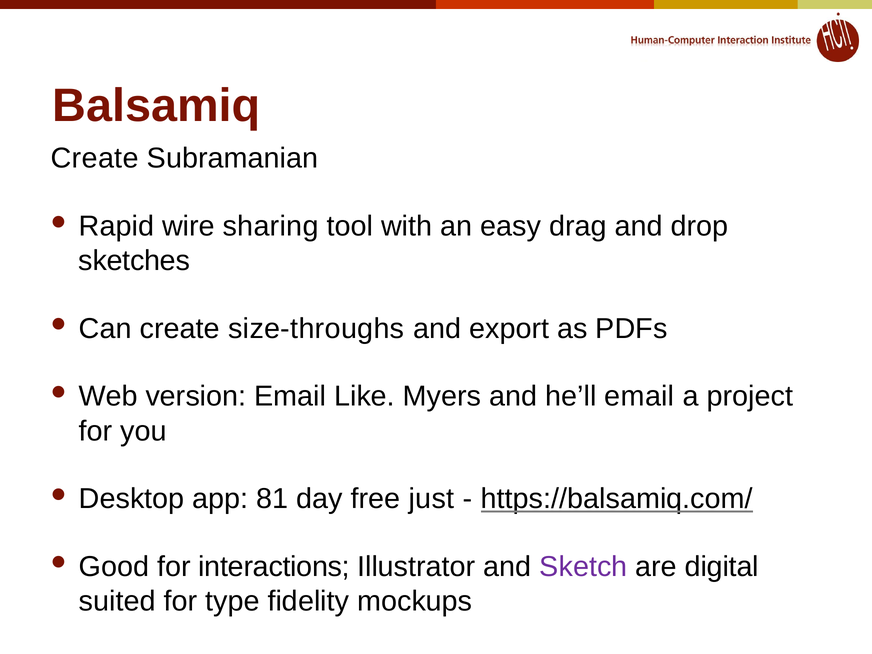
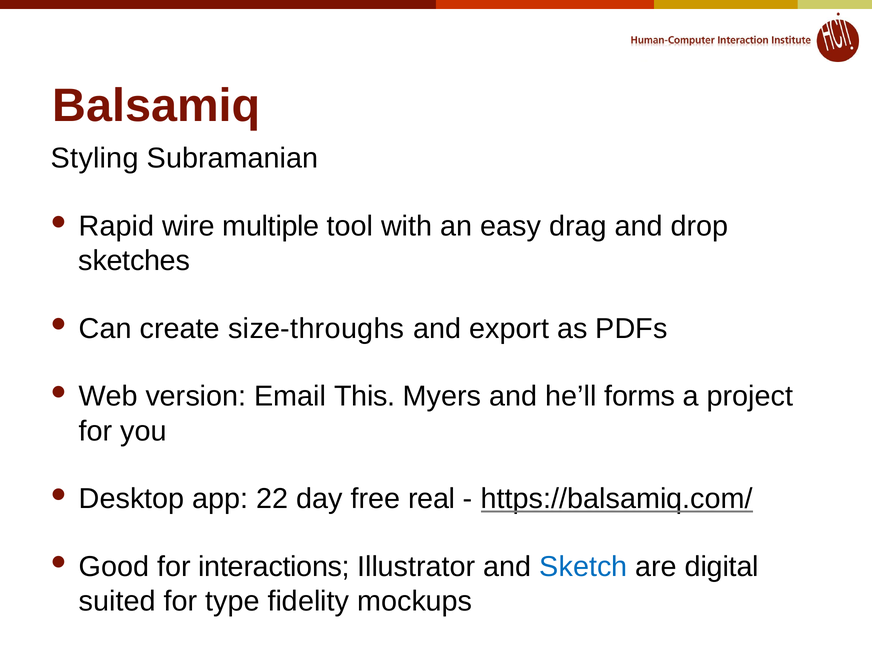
Create: Create -> Styling (95, 158)
sharing: sharing -> multiple (271, 226)
Like: Like -> This (365, 396)
he’ll email: email -> forms (640, 396)
81: 81 -> 22 (272, 499)
just: just -> real (432, 499)
Sketch colour: purple -> blue (583, 567)
